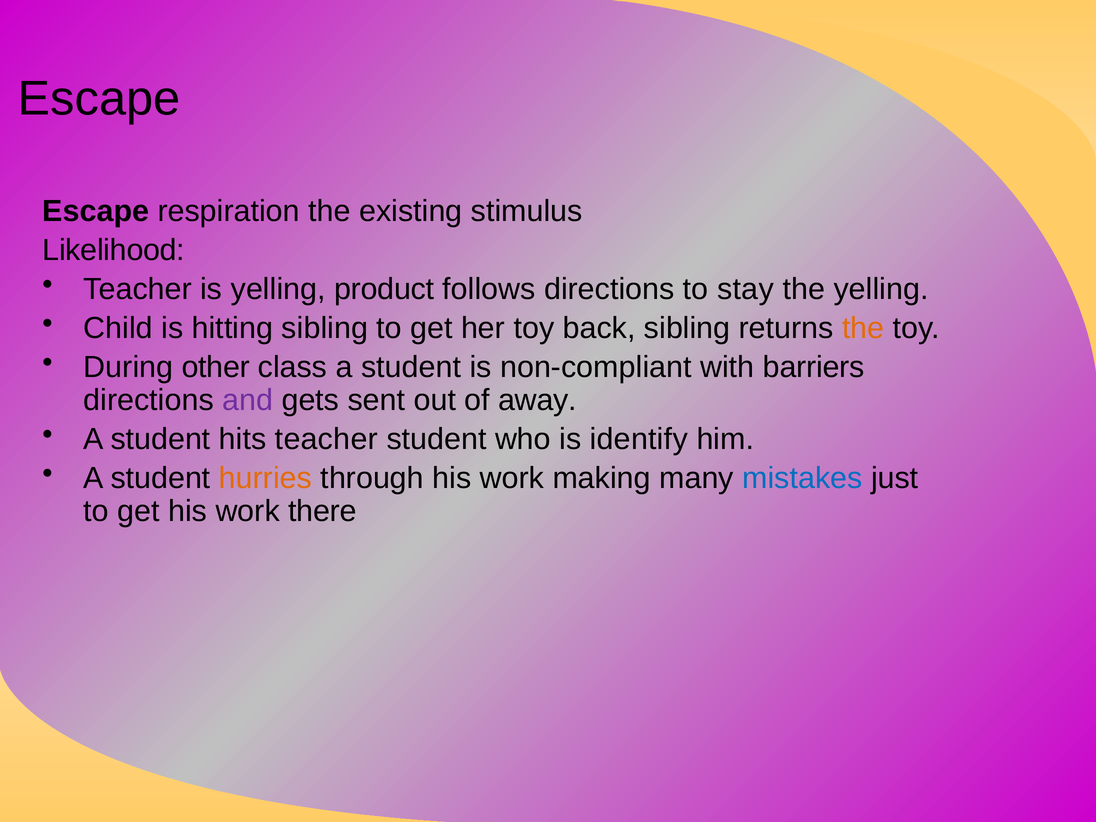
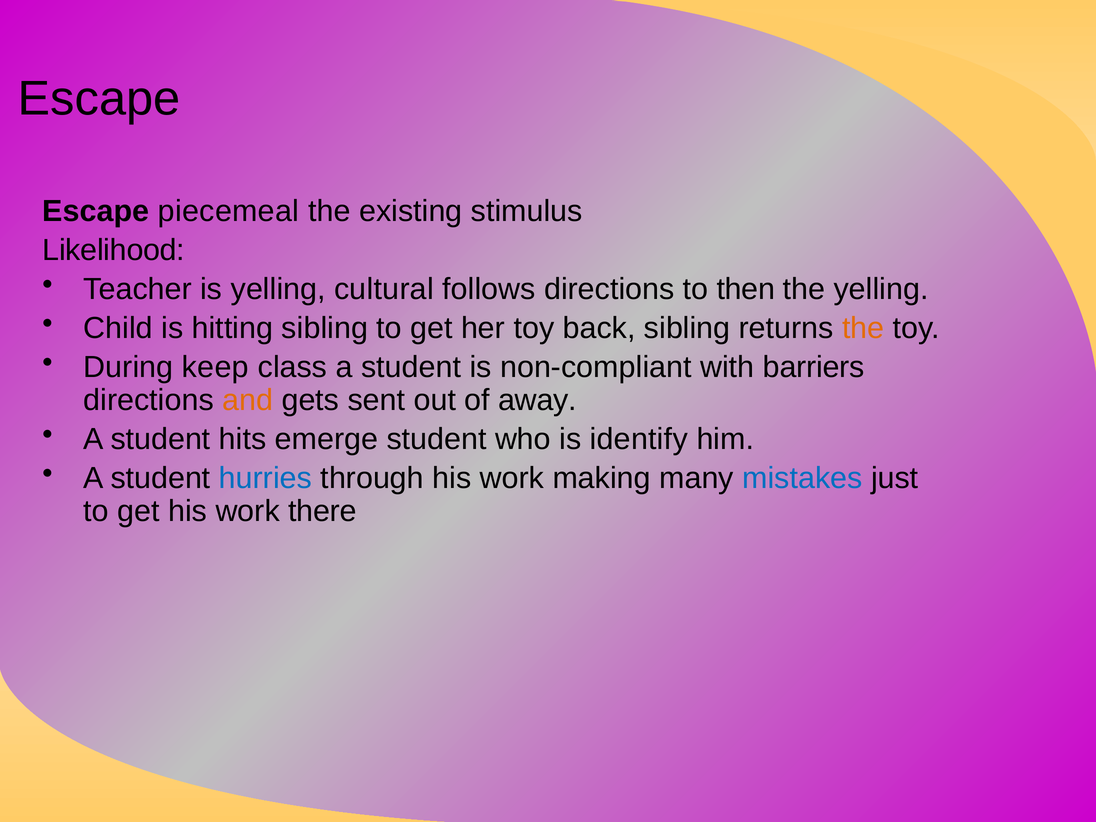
respiration: respiration -> piecemeal (229, 211)
product: product -> cultural (384, 289)
stay: stay -> then (746, 289)
other: other -> keep (215, 367)
and colour: purple -> orange (248, 400)
hits teacher: teacher -> emerge (326, 439)
hurries colour: orange -> blue (265, 478)
